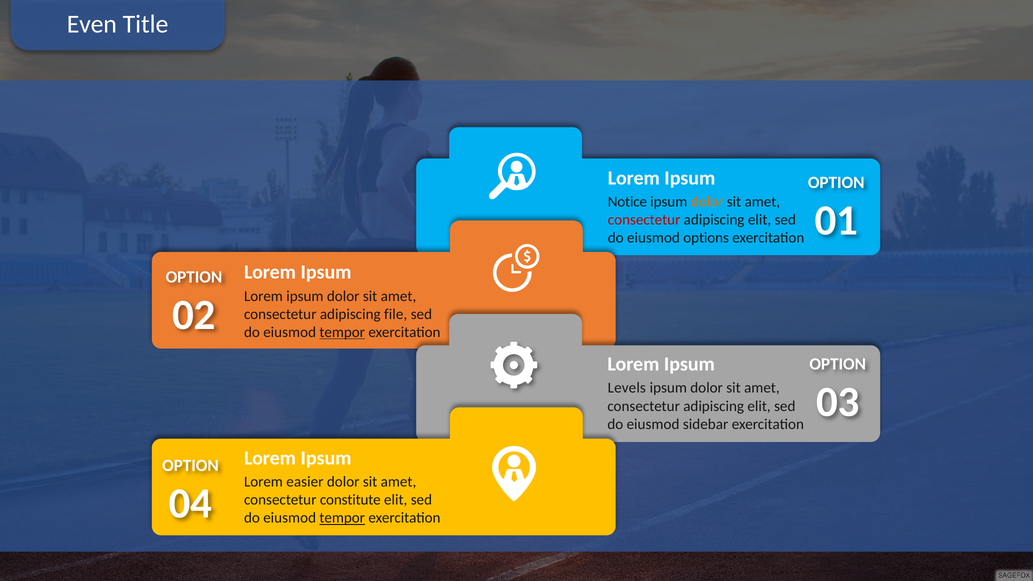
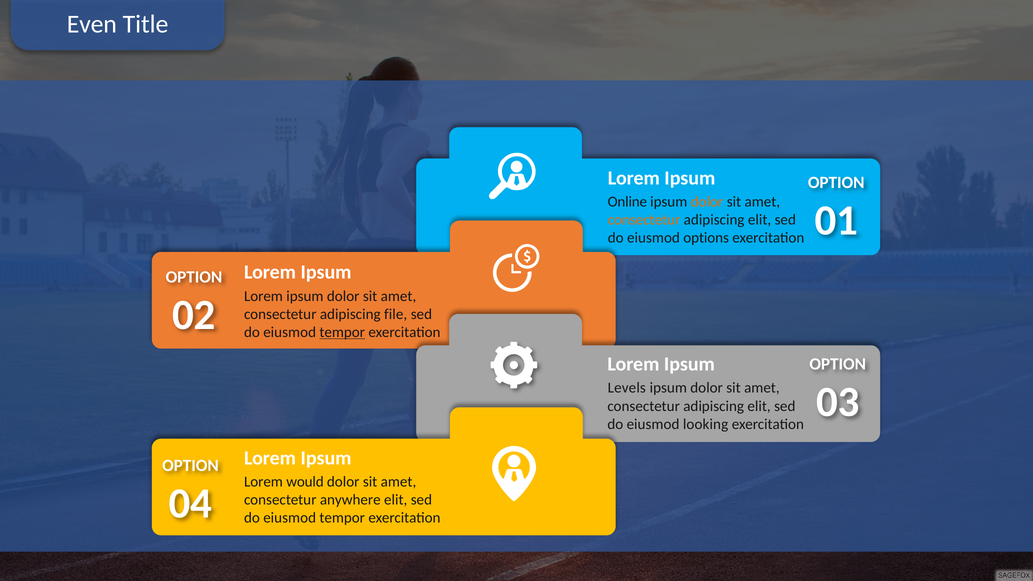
Notice: Notice -> Online (627, 202)
consectetur colour: red -> orange (644, 220)
sidebar: sidebar -> looking (706, 424)
easier: easier -> would (305, 482)
constitute: constitute -> anywhere (350, 500)
tempor underline: present -> none (342, 518)
